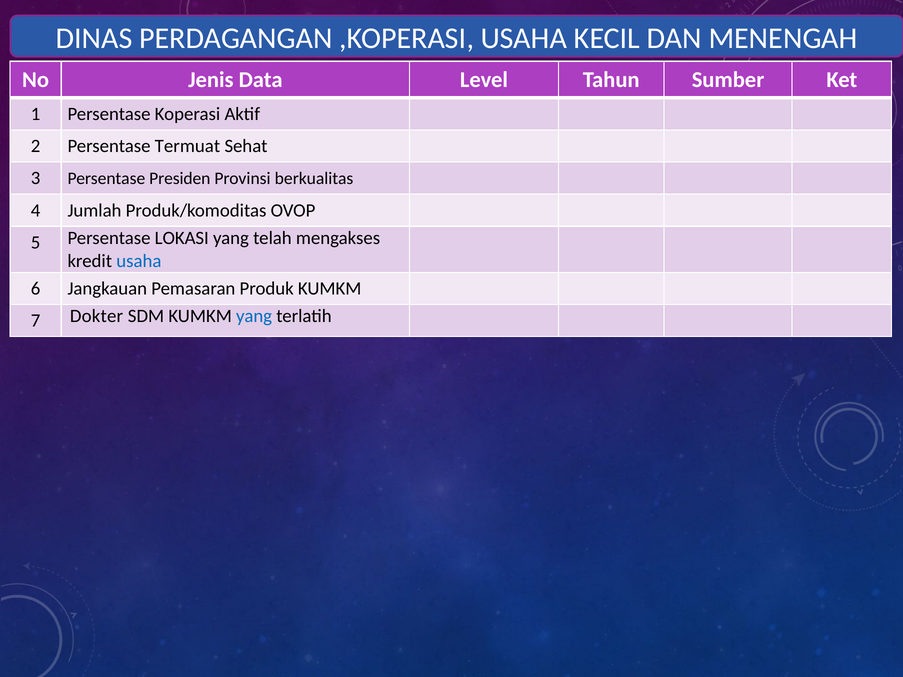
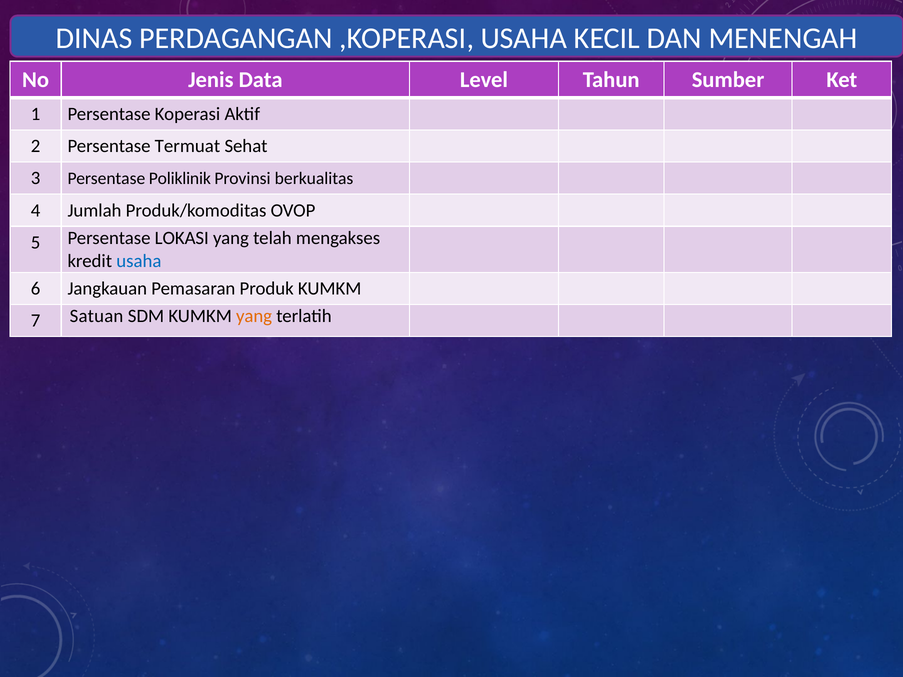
Presiden: Presiden -> Poliklinik (180, 178)
Dokter: Dokter -> Satuan (97, 316)
yang colour: blue -> orange (254, 316)
